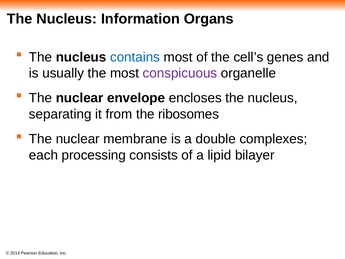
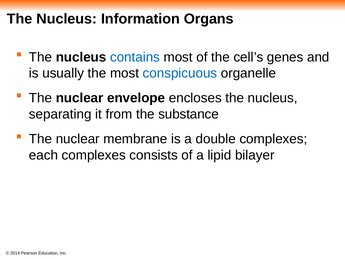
conspicuous colour: purple -> blue (180, 73)
ribosomes: ribosomes -> substance (189, 114)
each processing: processing -> complexes (94, 155)
